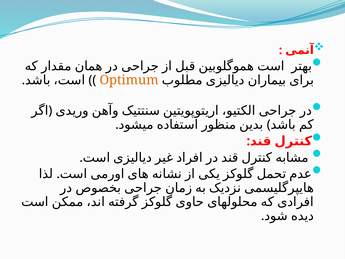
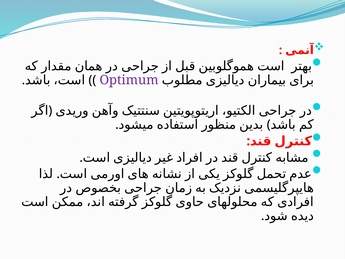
Optimum colour: orange -> purple (129, 80)
